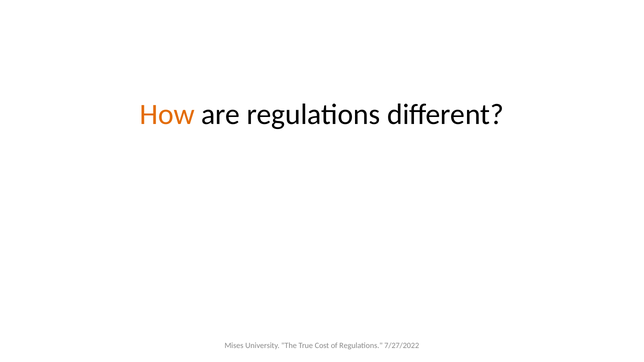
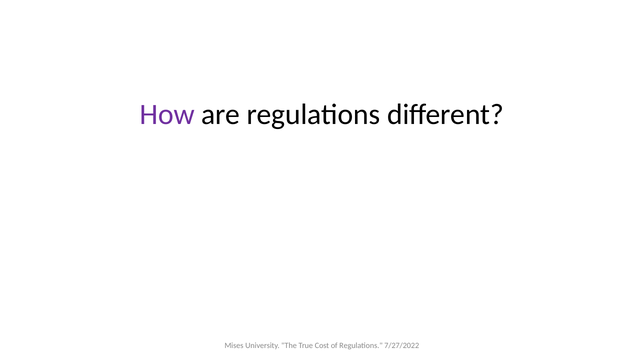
How colour: orange -> purple (167, 115)
